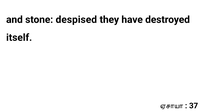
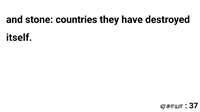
despised: despised -> countries (76, 20)
